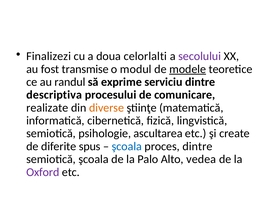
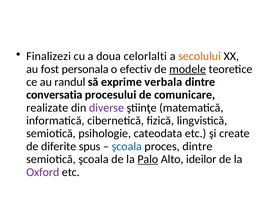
secolului colour: purple -> orange (200, 56)
transmise: transmise -> personala (85, 69)
modul: modul -> efectiv (136, 69)
serviciu: serviciu -> verbala (163, 82)
descriptiva: descriptiva -> conversatia (54, 95)
diverse colour: orange -> purple (107, 108)
ascultarea: ascultarea -> cateodata (158, 134)
Palo underline: none -> present (148, 160)
vedea: vedea -> ideilor (201, 160)
